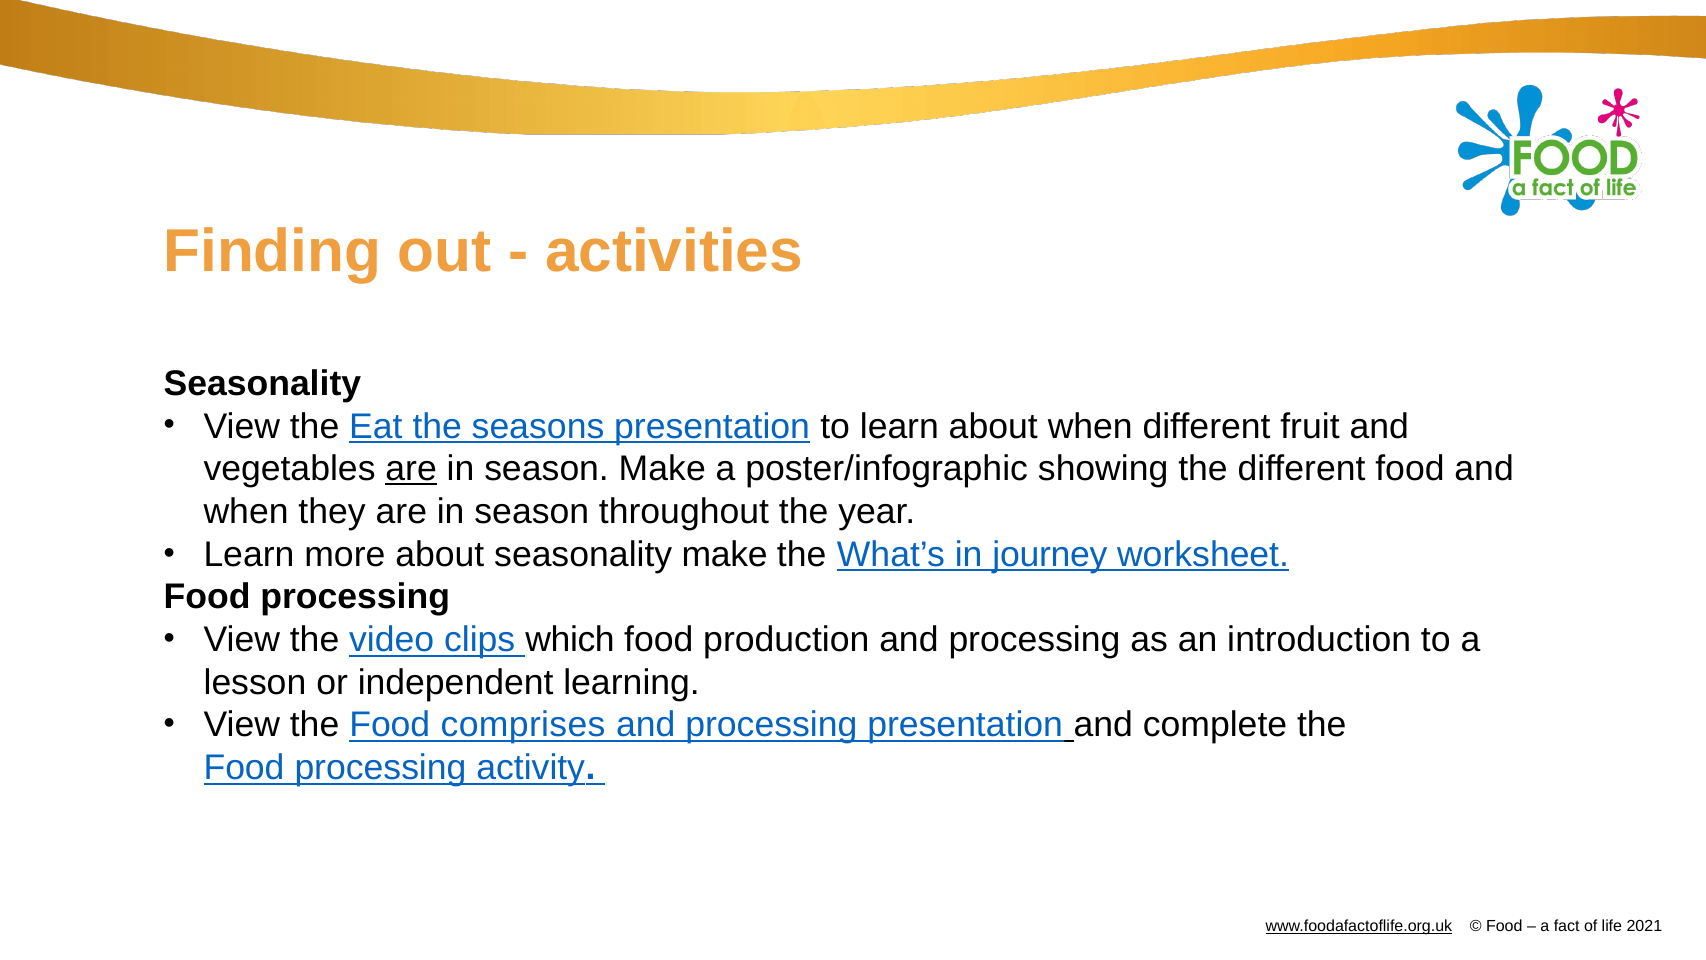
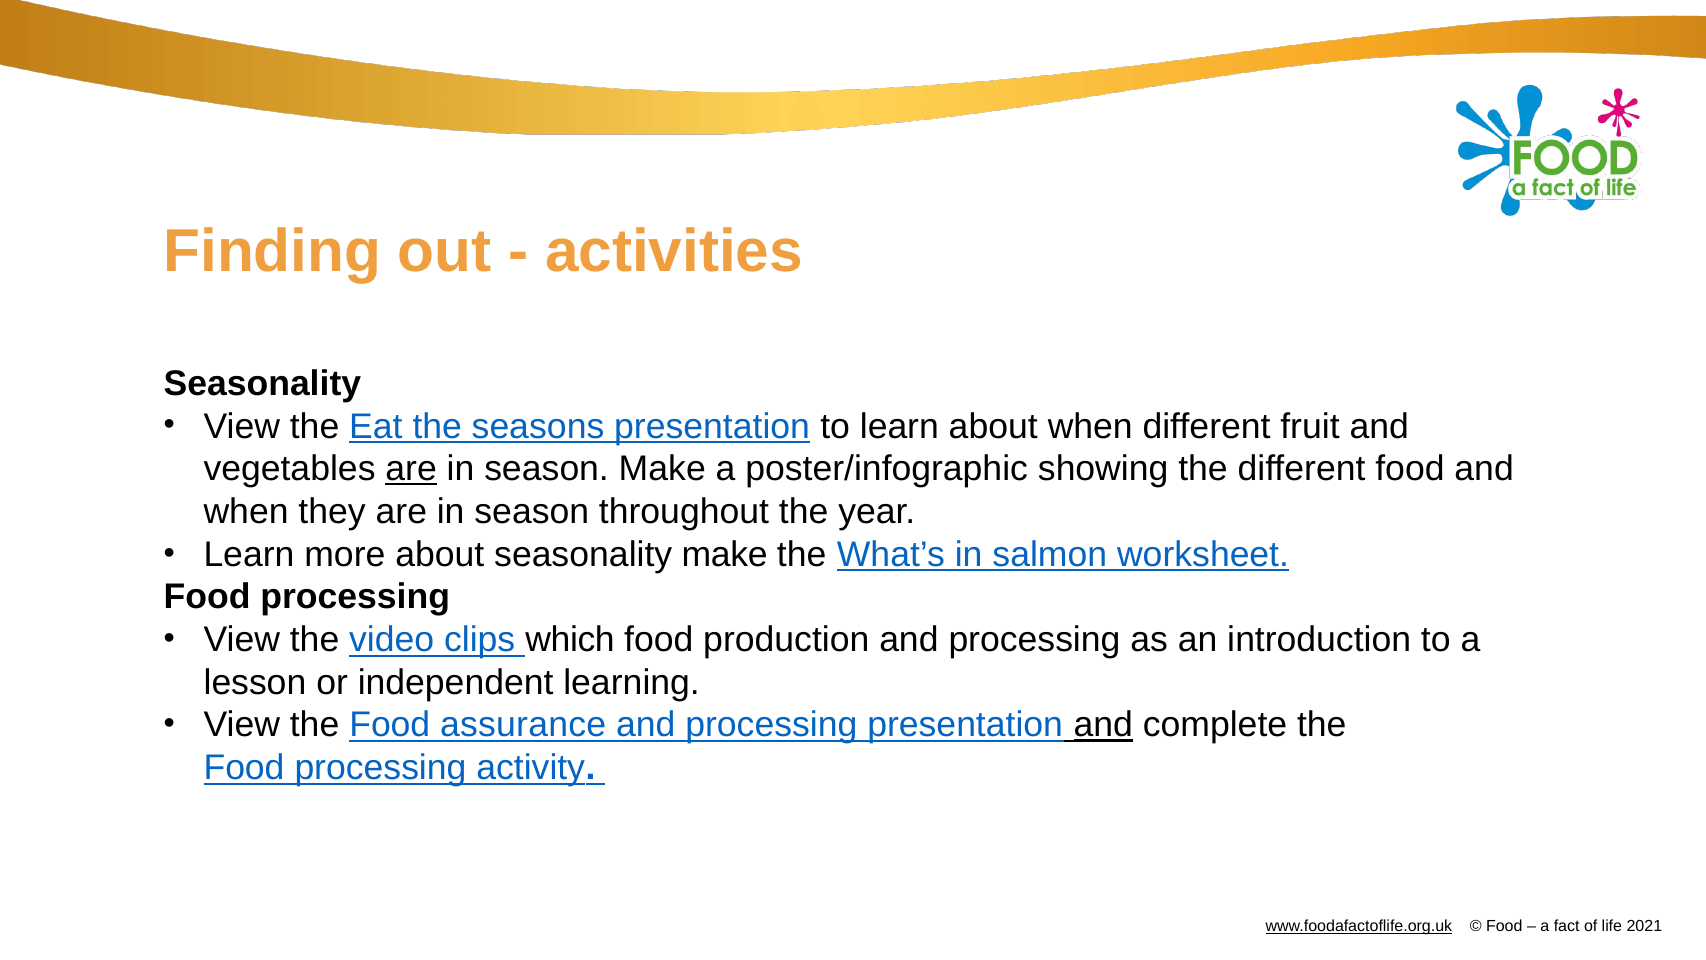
journey: journey -> salmon (1050, 554)
comprises: comprises -> assurance (523, 725)
and underline: none -> present (1103, 725)
